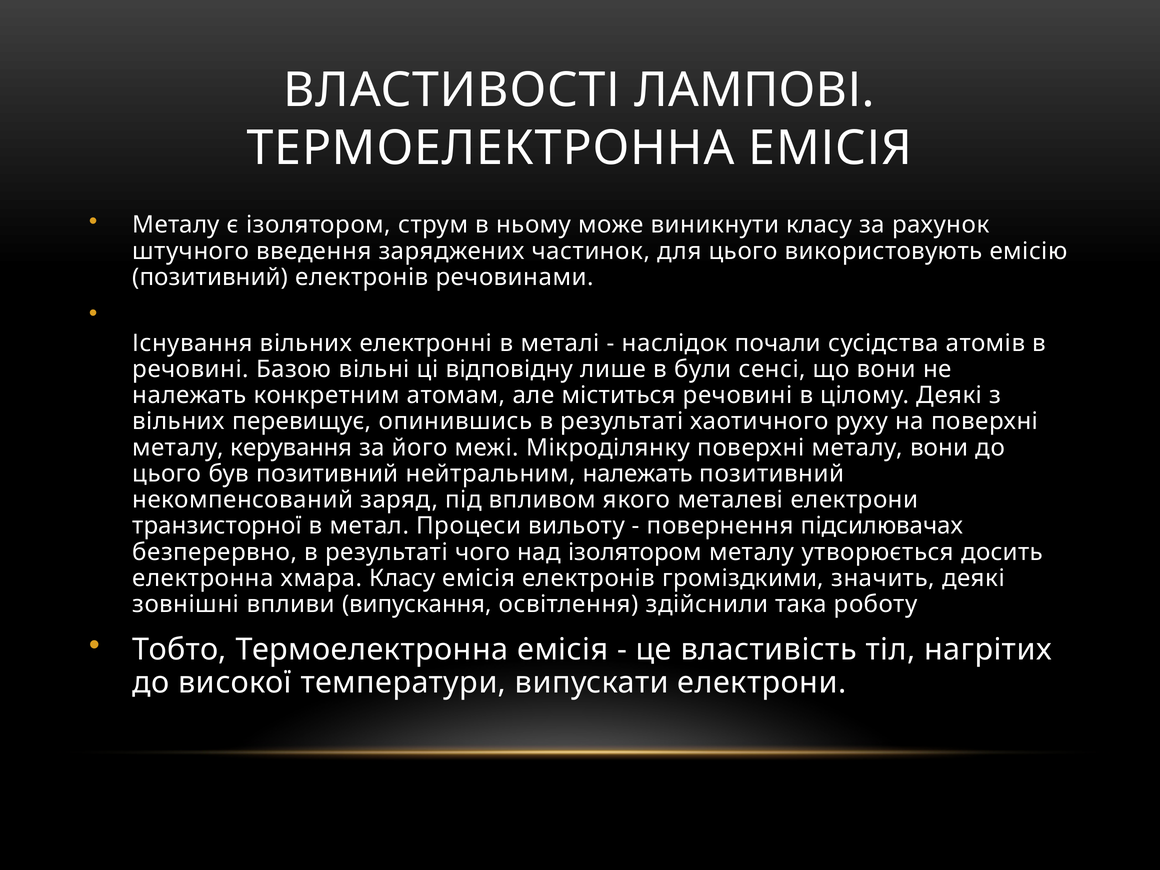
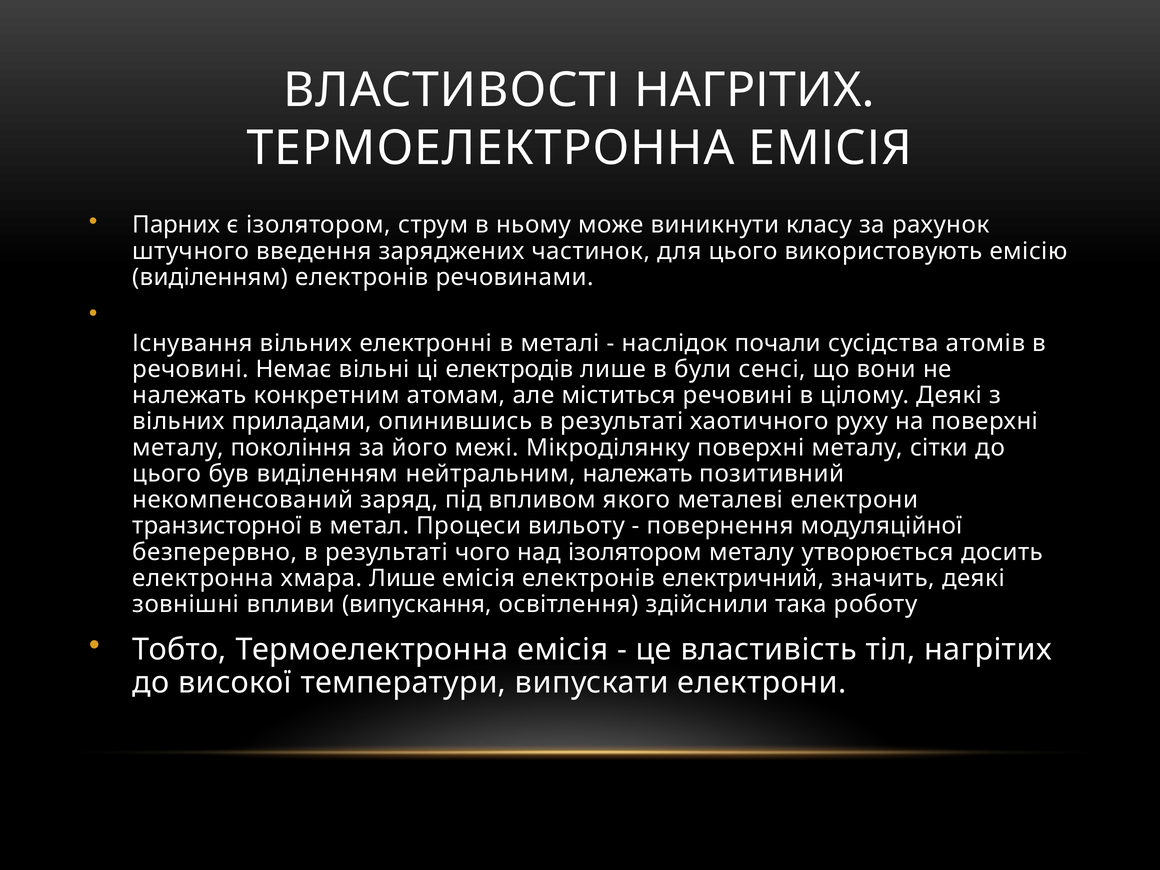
ВЛАСТИВОСТІ ЛАМПОВІ: ЛАМПОВІ -> НАГРІТИХ (754, 90)
Металу: Металу -> Парних (176, 225)
позитивний: позитивний -> виділенням (210, 277)
Базою: Базою -> Немає (294, 369)
відповідну: відповідну -> електродів (509, 369)
перевищує: перевищує -> приладами (302, 421)
керування: керування -> покоління (291, 448)
металу вони: вони -> сітки (939, 448)
був позитивний: позитивний -> виділенням (327, 474)
підсилювачах: підсилювачах -> модуляційної (882, 526)
хмара Класу: Класу -> Лише (402, 578)
громіздкими: громіздкими -> електричний (743, 578)
